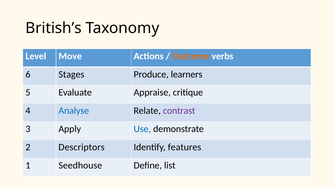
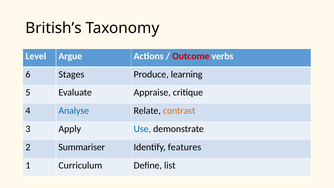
Move: Move -> Argue (70, 56)
Outcome colour: orange -> red (191, 56)
learners: learners -> learning (187, 74)
contrast colour: purple -> orange (179, 111)
Descriptors: Descriptors -> Summariser (82, 147)
Seedhouse: Seedhouse -> Curriculum (80, 165)
